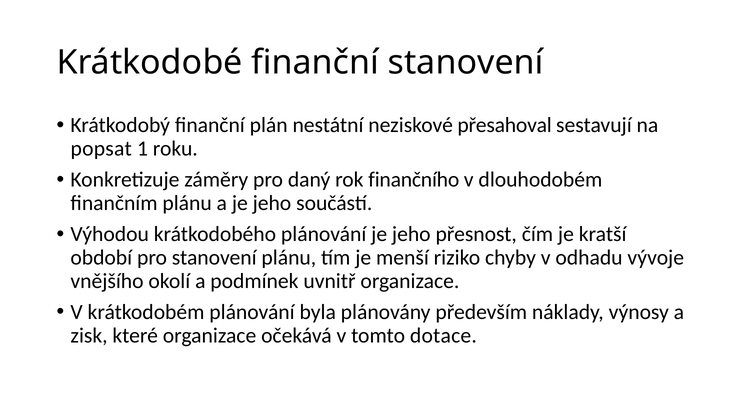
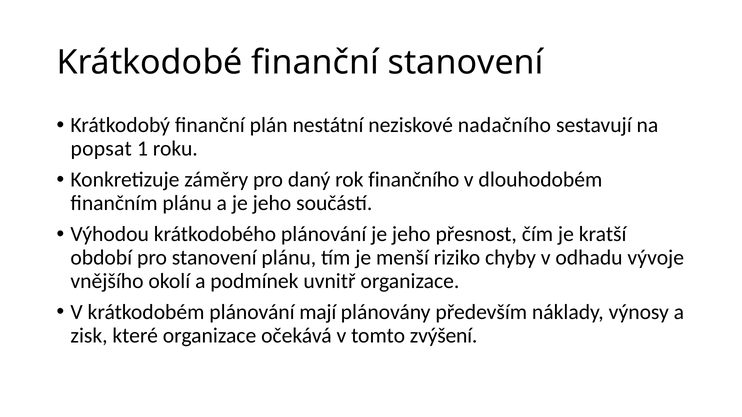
přesahoval: přesahoval -> nadačního (504, 125)
byla: byla -> mají (318, 312)
dotace: dotace -> zvýšení (444, 336)
